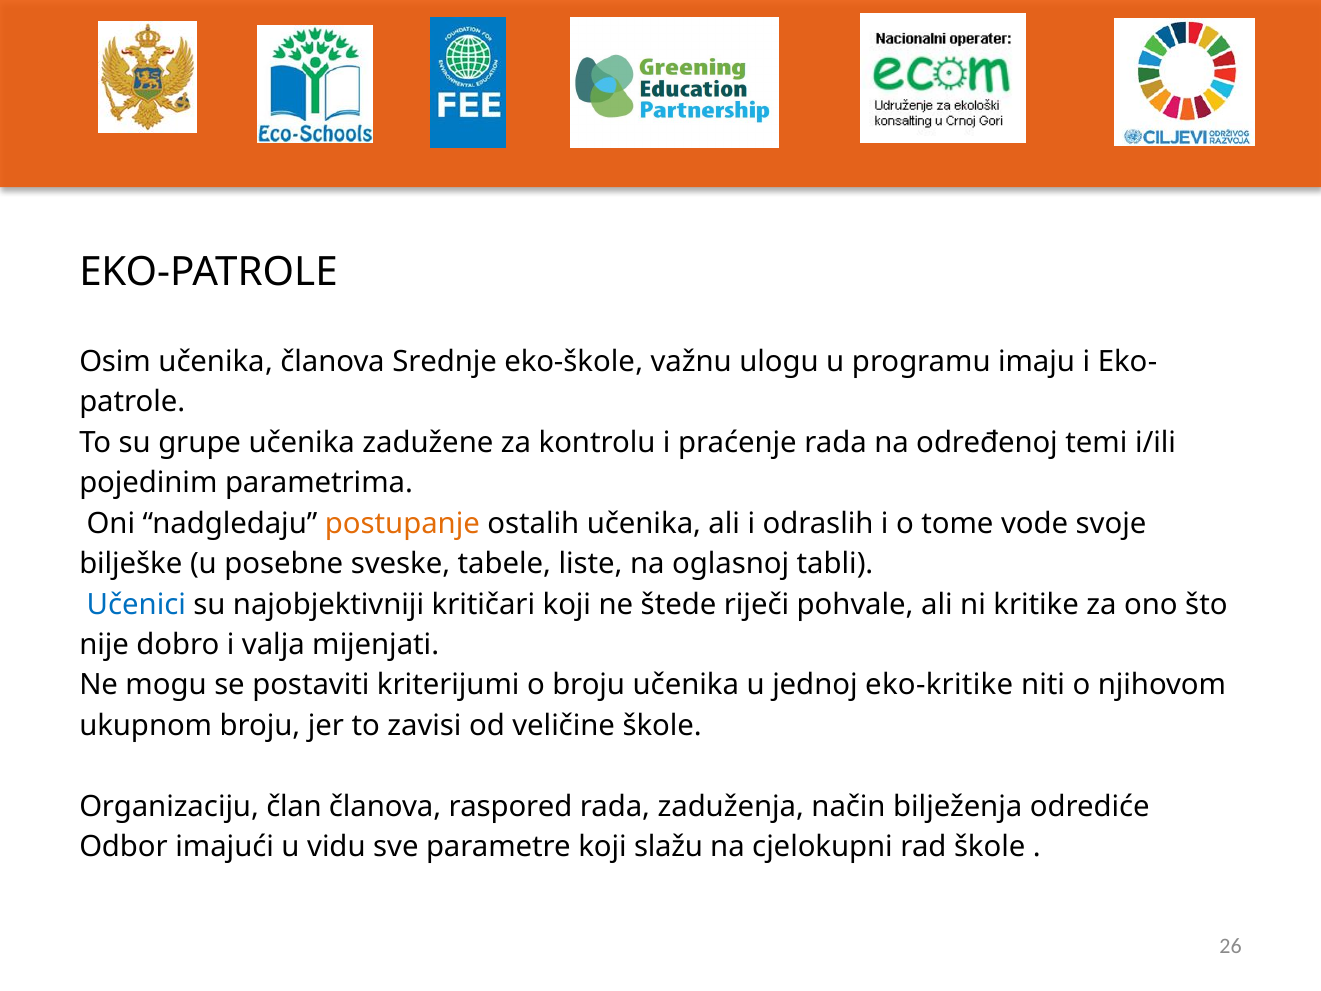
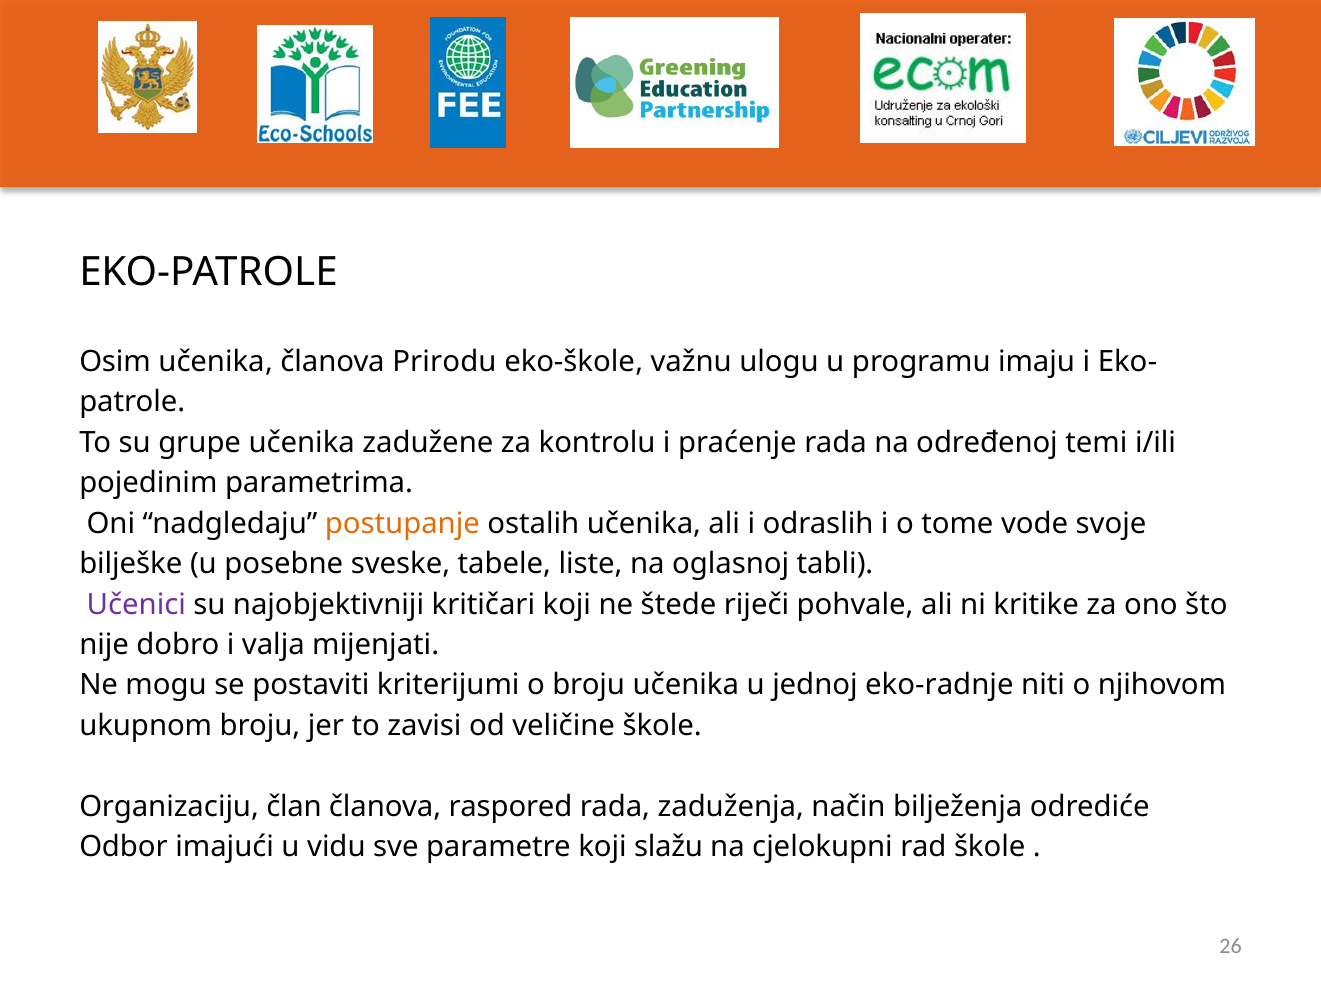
Srednje: Srednje -> Prirodu (444, 361)
Učenici colour: blue -> purple (136, 604)
eko-kritike: eko-kritike -> eko-radnje (939, 685)
